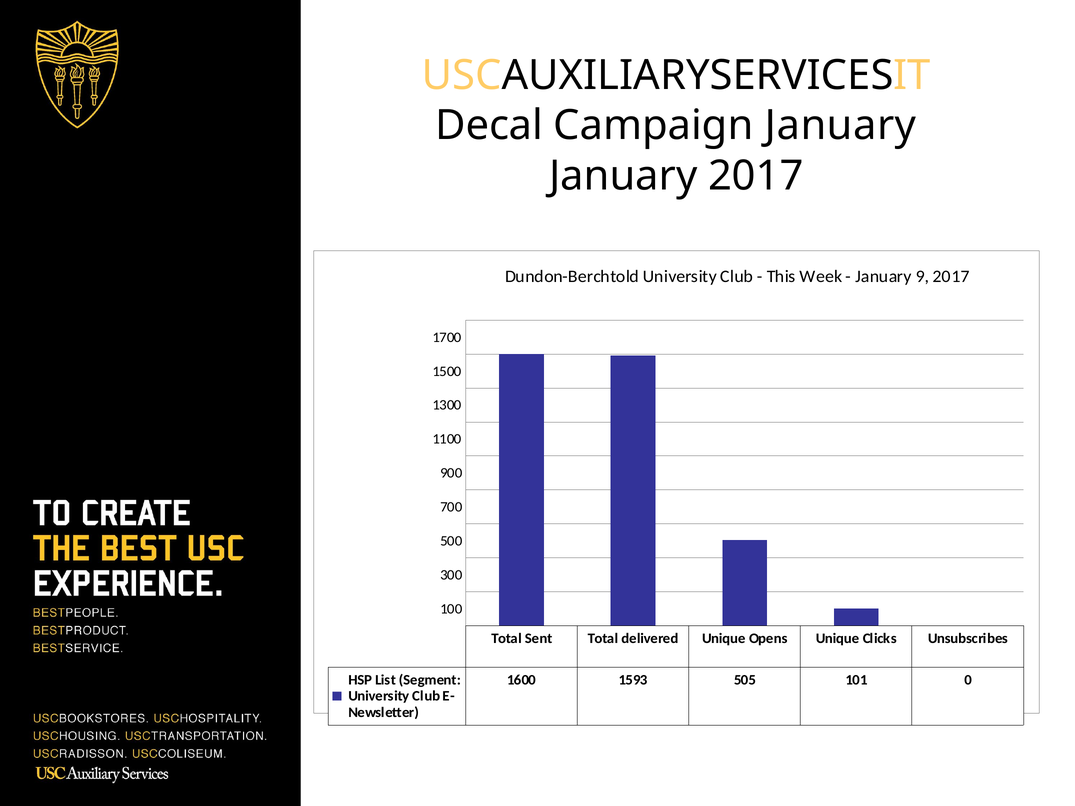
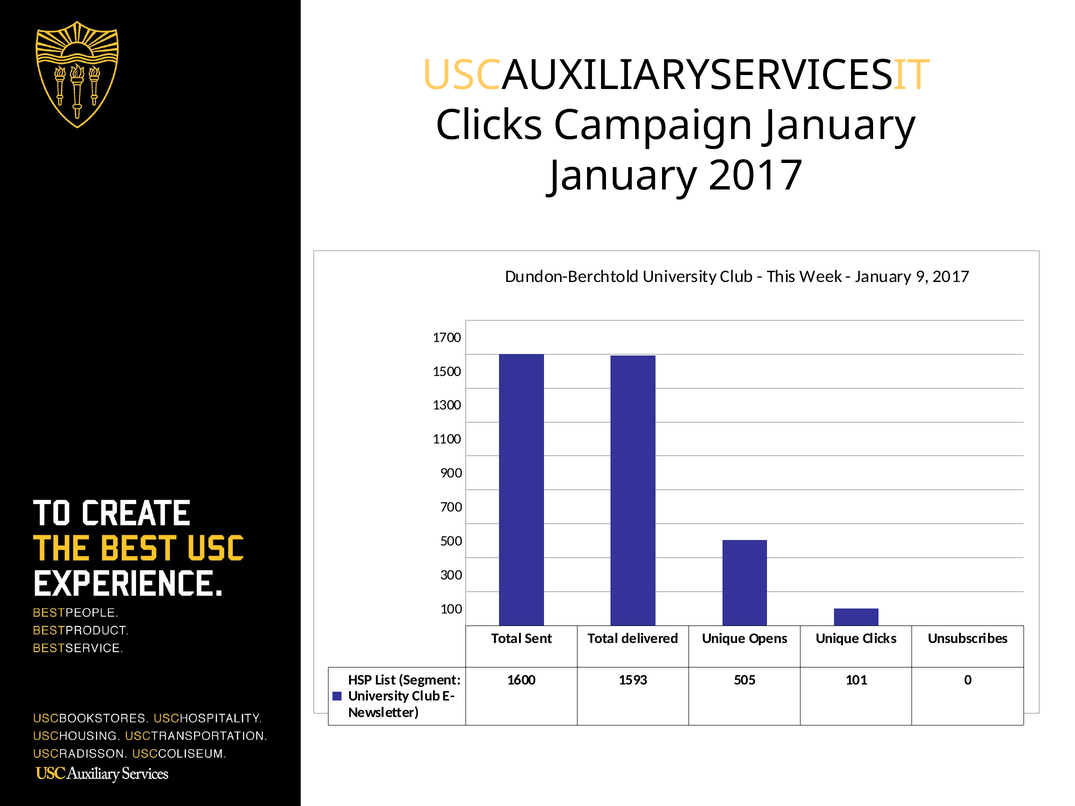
Decal: Decal -> Clicks (489, 126)
